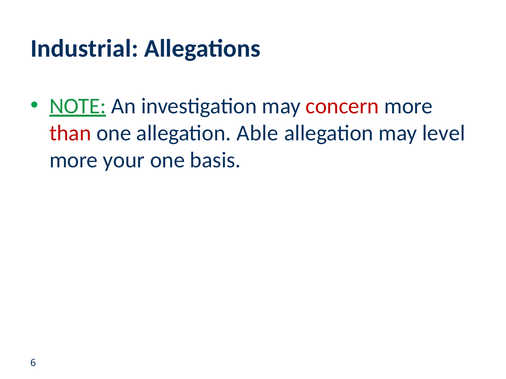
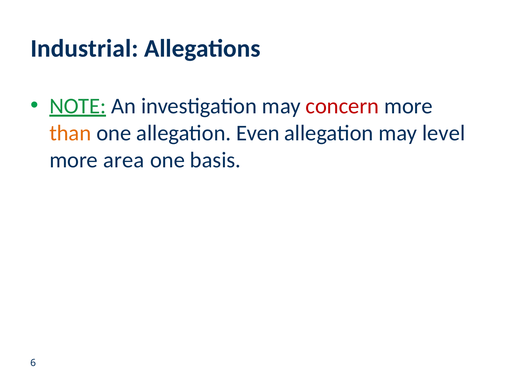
than colour: red -> orange (70, 133)
Able: Able -> Even (258, 133)
your: your -> area (124, 160)
